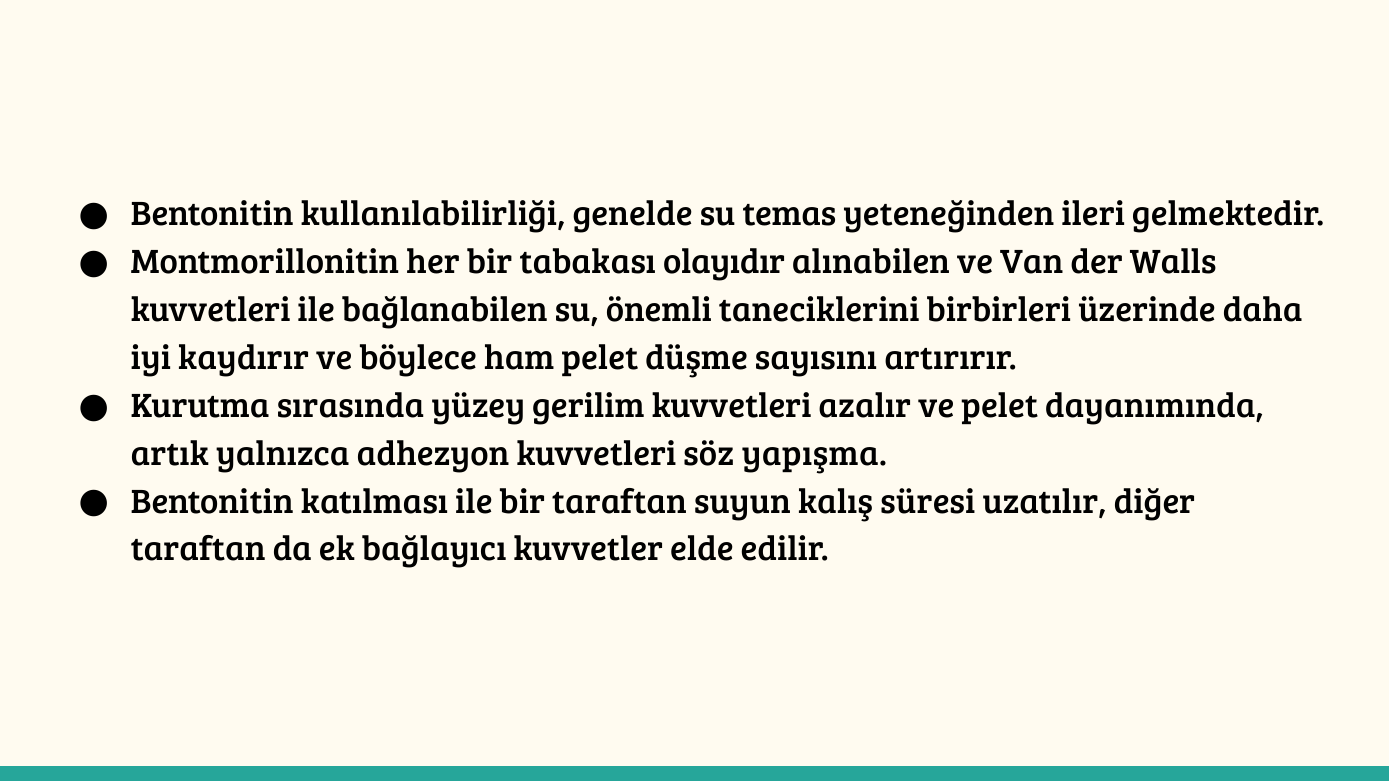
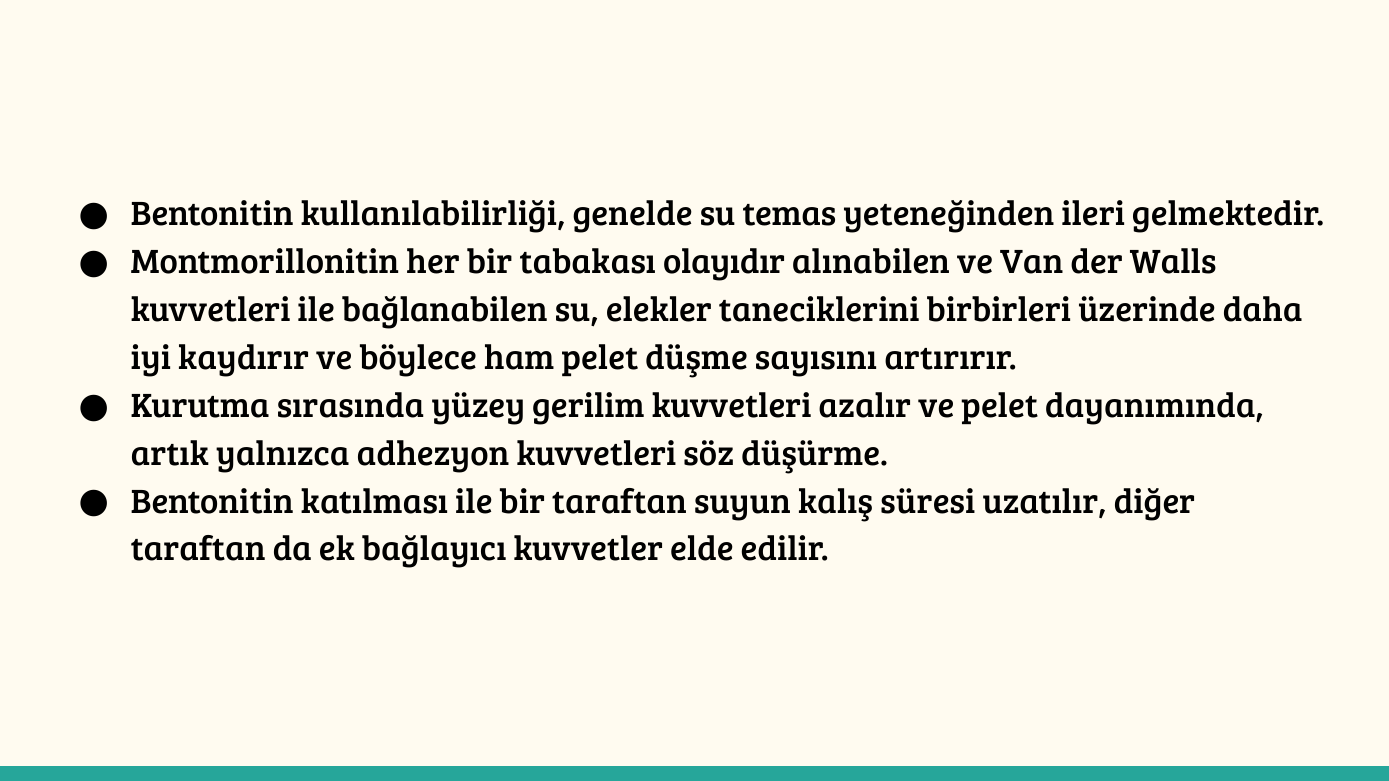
önemli: önemli -> elekler (659, 310)
yapışma: yapışma -> düşürme (815, 454)
